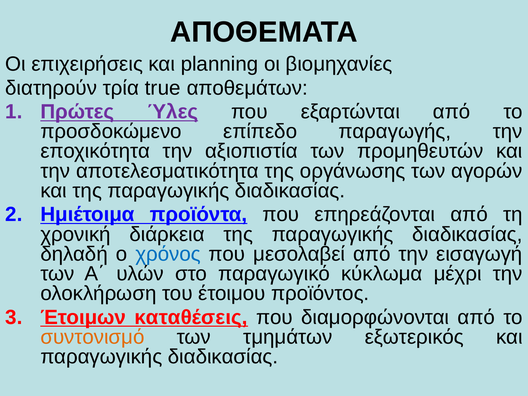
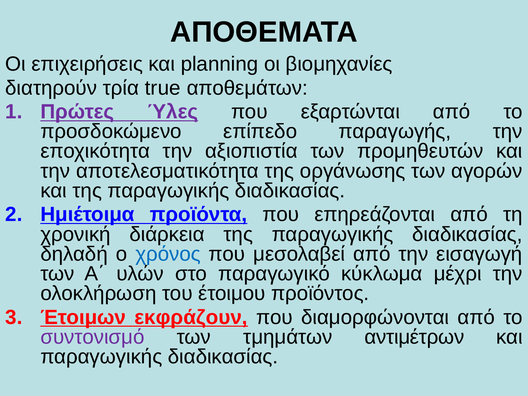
καταθέσεις: καταθέσεις -> εκφράζουν (191, 317)
συντονισμό colour: orange -> purple (92, 337)
εξωτερικός: εξωτερικός -> αντιμέτρων (414, 337)
